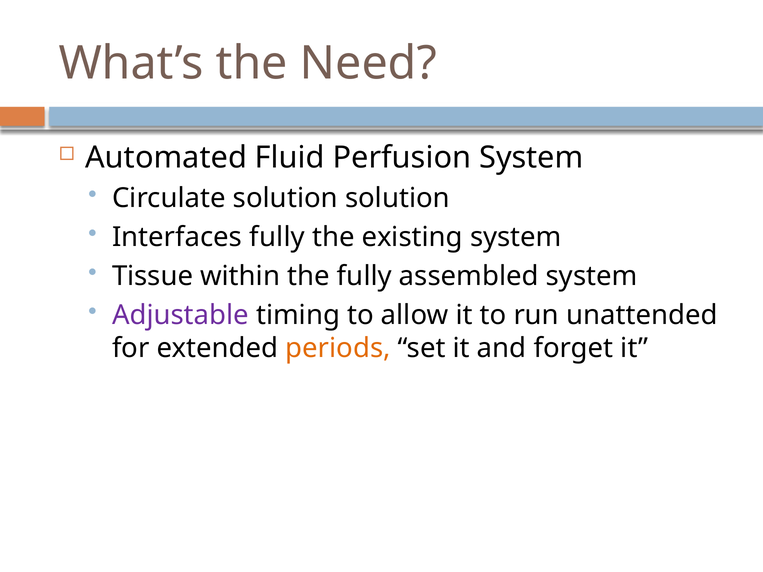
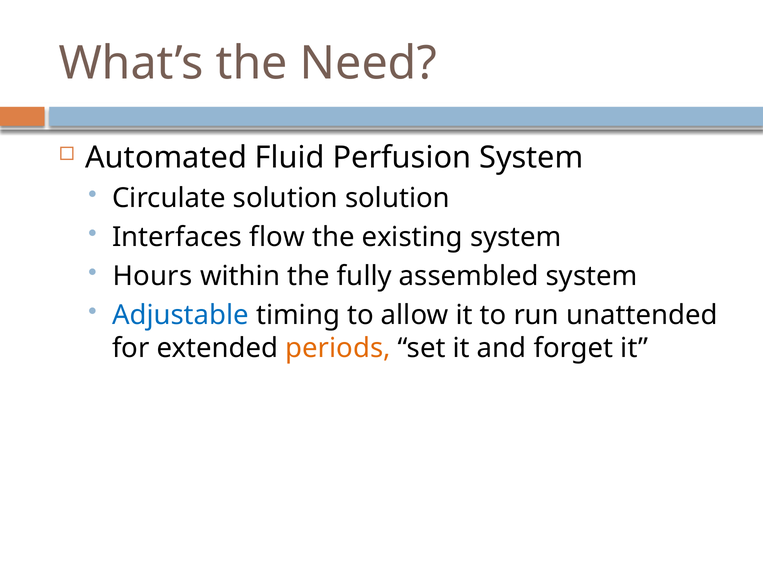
Interfaces fully: fully -> flow (277, 237)
Tissue: Tissue -> Hours (152, 276)
Adjustable colour: purple -> blue (180, 315)
